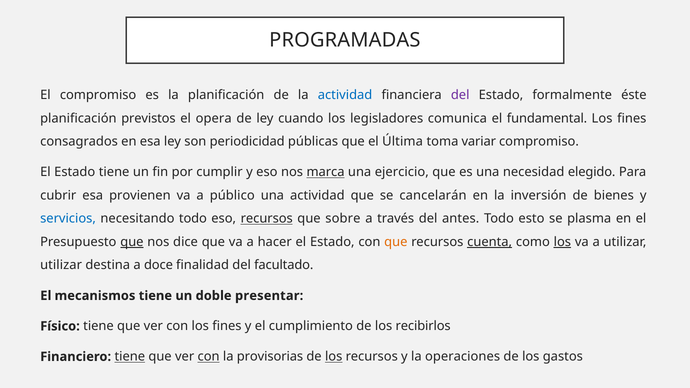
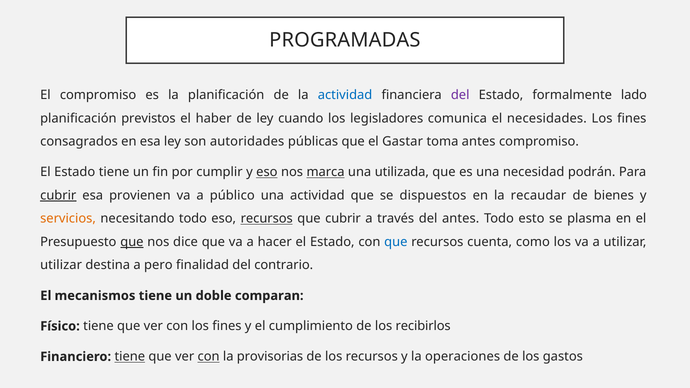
éste: éste -> lado (634, 95)
opera: opera -> haber (214, 118)
fundamental: fundamental -> necesidades (547, 118)
periodicidad: periodicidad -> autoridades (247, 142)
Última: Última -> Gastar (403, 142)
toma variar: variar -> antes (479, 142)
eso underline: none -> present (267, 172)
ejercicio: ejercicio -> utilizada (402, 172)
elegido: elegido -> podrán (592, 172)
cubrir underline: none -> present (58, 195)
cancelarán: cancelarán -> dispuestos (433, 195)
inversión: inversión -> recaudar (538, 195)
servicios colour: blue -> orange (68, 219)
que sobre: sobre -> cubrir (343, 219)
que colour: orange -> blue (396, 242)
cuenta underline: present -> none (490, 242)
los underline: present -> none (562, 242)
doce: doce -> pero (158, 265)
facultado: facultado -> contrario (284, 265)
presentar: presentar -> comparan (269, 296)
los underline: present -> none (334, 357)
